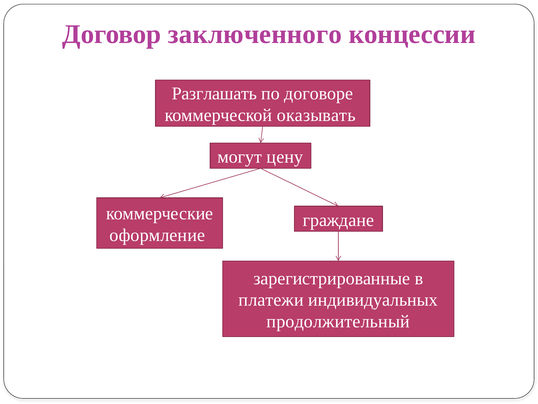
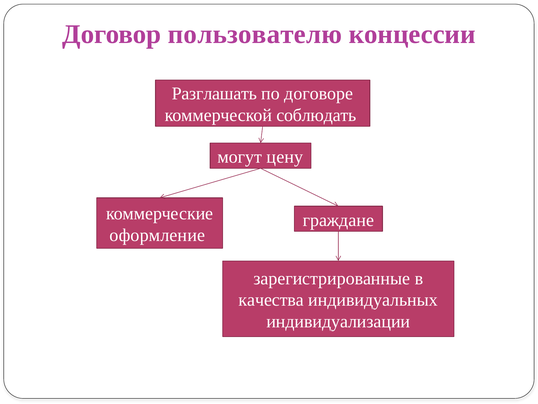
заключенного: заключенного -> пользователю (255, 34)
оказывать: оказывать -> соблюдать (316, 115)
платежи: платежи -> качества (271, 300)
продолжительный: продолжительный -> индивидуализации (338, 321)
